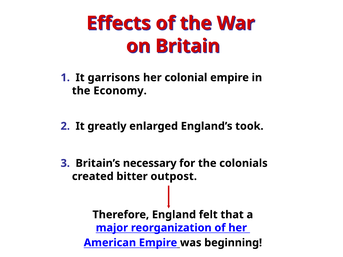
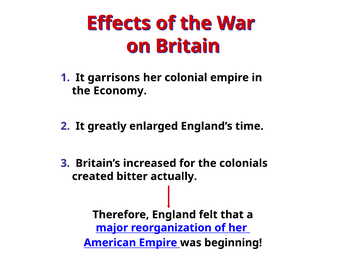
took: took -> time (249, 126)
necessary: necessary -> increased (150, 163)
outpost: outpost -> actually (174, 177)
